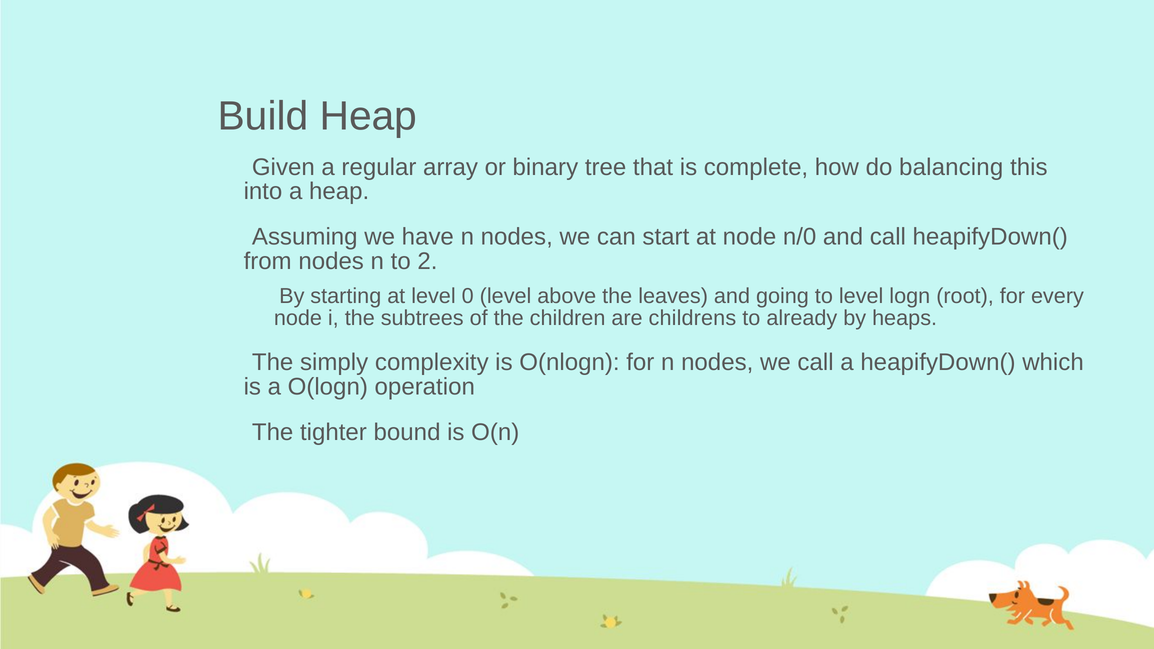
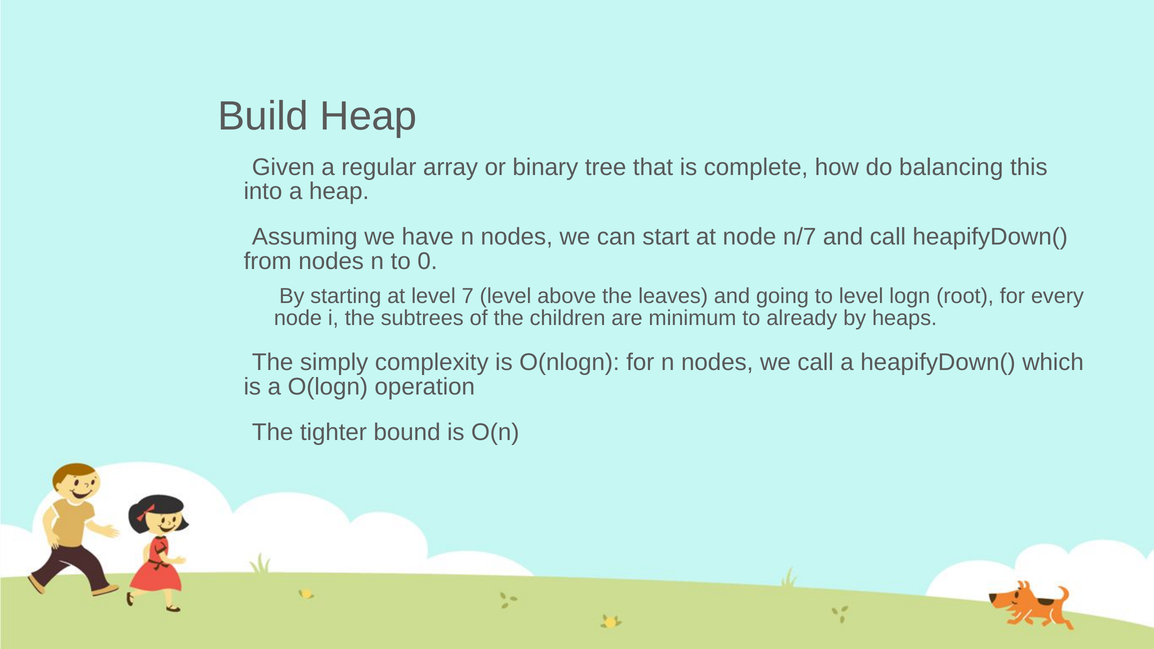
n/0: n/0 -> n/7 (800, 237)
2: 2 -> 0 (427, 261)
0: 0 -> 7 (468, 296)
childrens: childrens -> minimum (692, 318)
